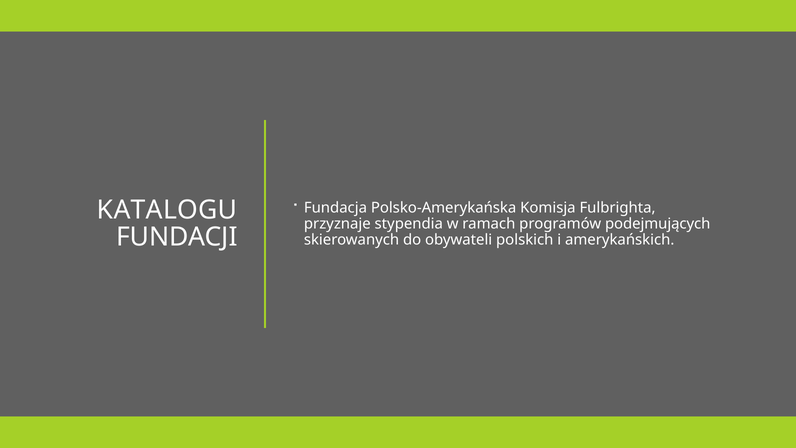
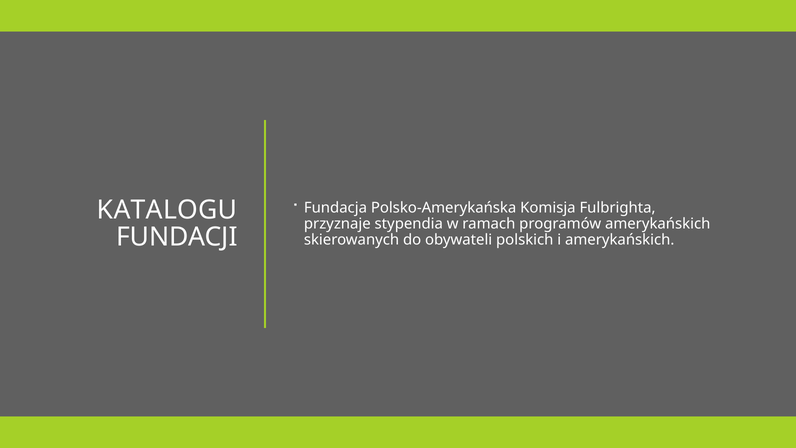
programów podejmujących: podejmujących -> amerykańskich (658, 224)
